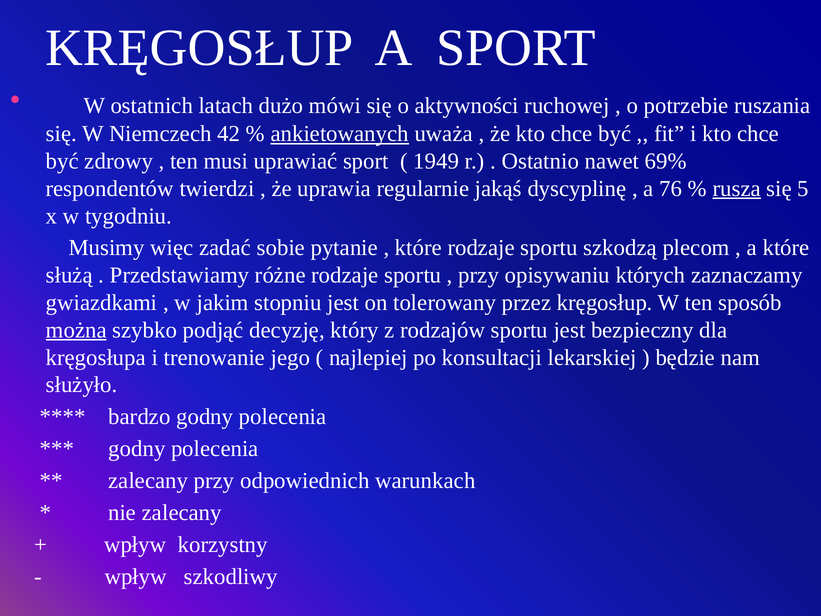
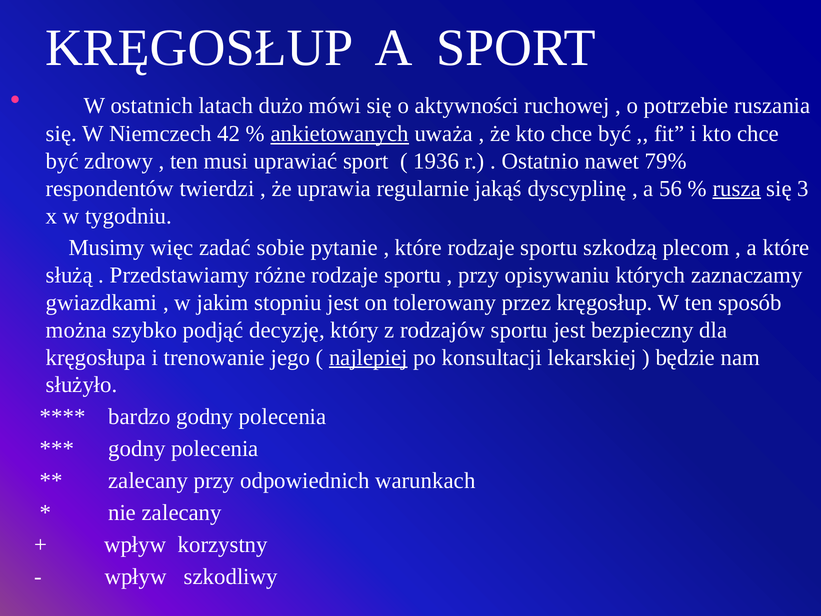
1949: 1949 -> 1936 (436, 161)
69%: 69% -> 79% (666, 161)
76: 76 -> 56 (671, 189)
5: 5 -> 3 (803, 189)
można underline: present -> none (76, 330)
najlepiej underline: none -> present (368, 357)
